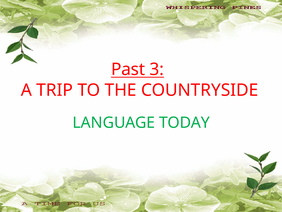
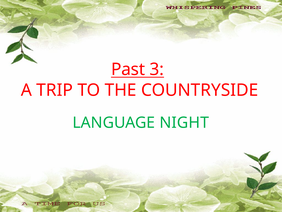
TODAY: TODAY -> NIGHT (184, 122)
